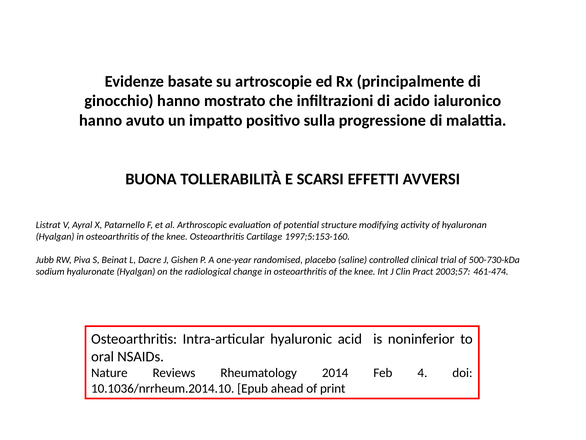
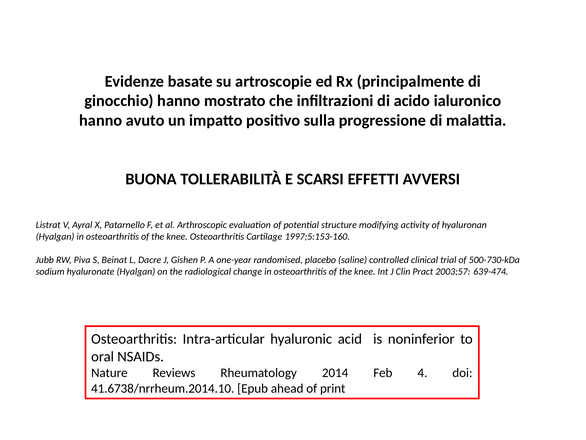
461-474: 461-474 -> 639-474 (491, 271)
10.1036/nrrheum.2014.10: 10.1036/nrrheum.2014.10 -> 41.6738/nrrheum.2014.10 (163, 388)
